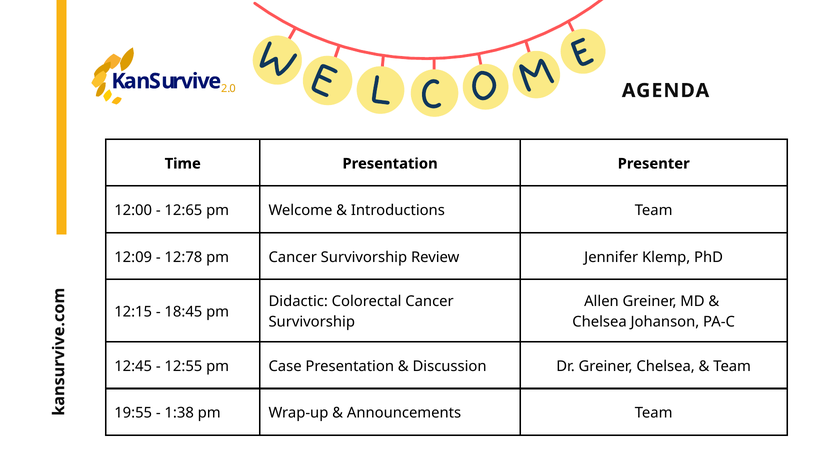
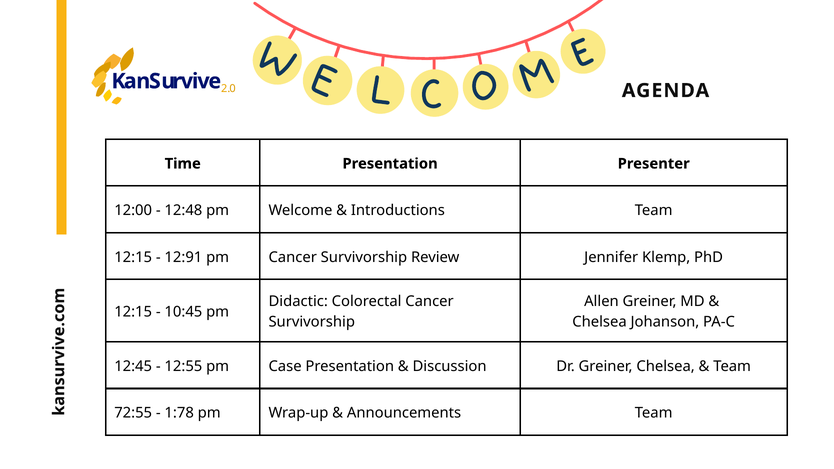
12:65: 12:65 -> 12:48 (183, 210)
12:09: 12:09 -> 12:15 (133, 257)
12:78: 12:78 -> 12:91 (183, 257)
18:45: 18:45 -> 10:45 (183, 312)
19:55: 19:55 -> 72:55 (133, 413)
1:38: 1:38 -> 1:78 (179, 413)
